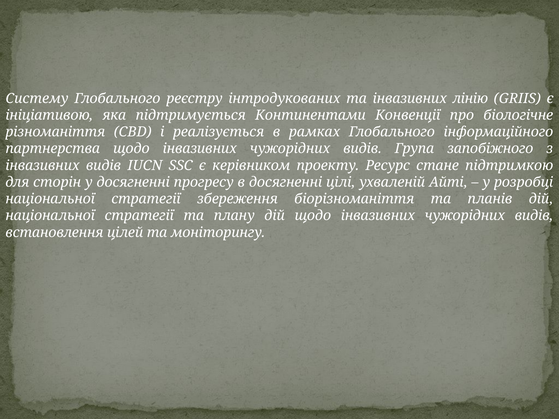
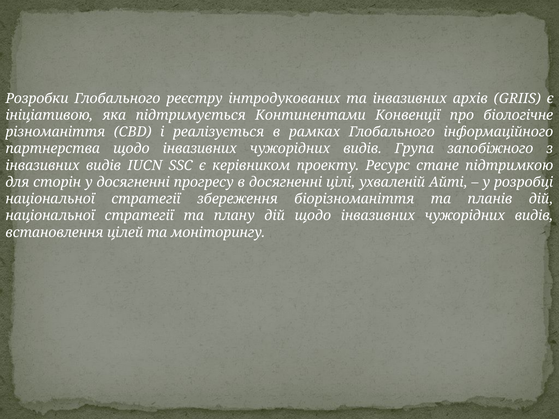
Систему: Систему -> Розробки (37, 98)
лінію: лінію -> архів (470, 98)
